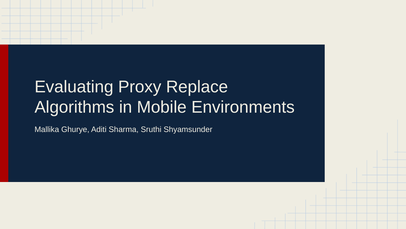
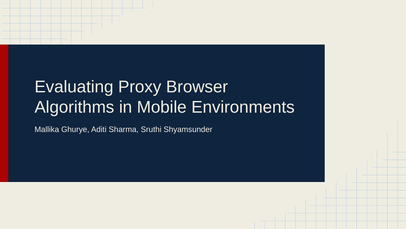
Replace: Replace -> Browser (197, 87)
